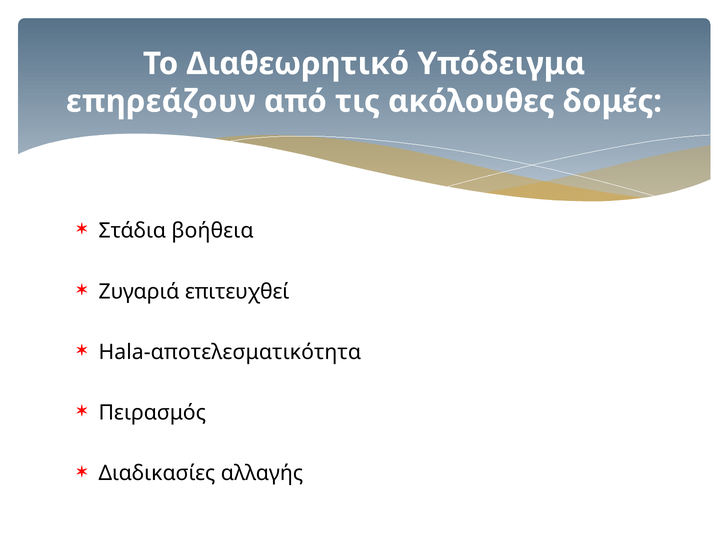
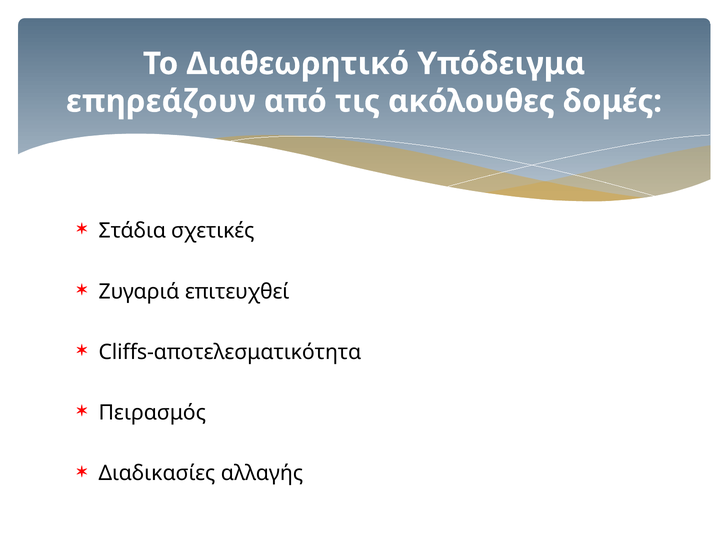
βοήθεια: βοήθεια -> σχετικές (213, 231)
Hala-αποτελεσματικότητα: Hala-αποτελεσματικότητα -> Cliffs-αποτελεσματικότητα (230, 352)
